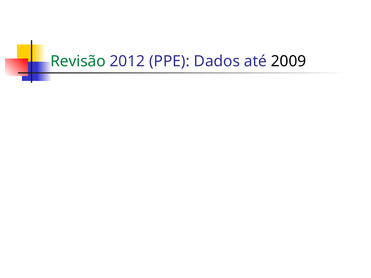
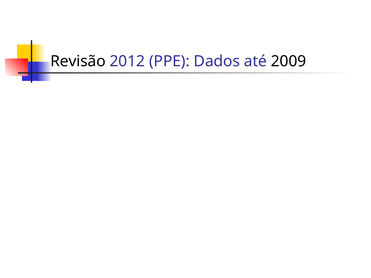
Revisão colour: green -> black (78, 61)
